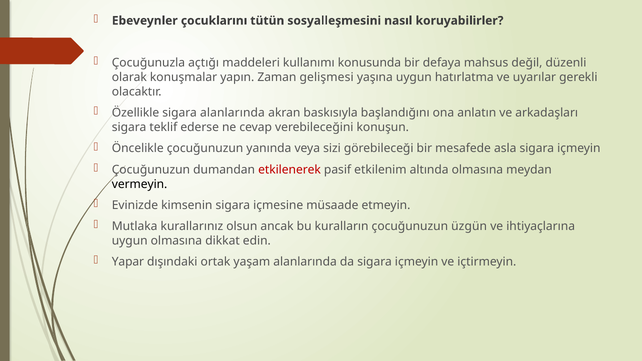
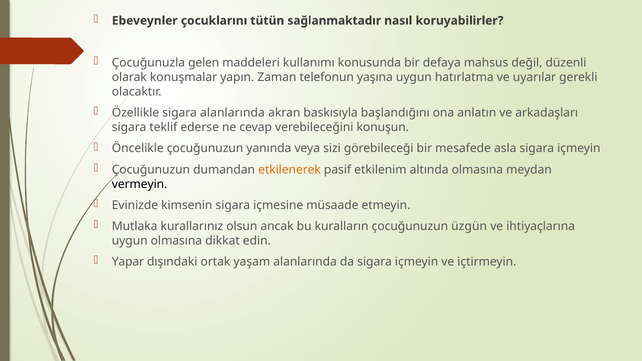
sosyalleşmesini: sosyalleşmesini -> sağlanmaktadır (334, 21)
açtığı: açtığı -> gelen (204, 63)
gelişmesi: gelişmesi -> telefonun (327, 77)
etkilenerek colour: red -> orange (290, 170)
